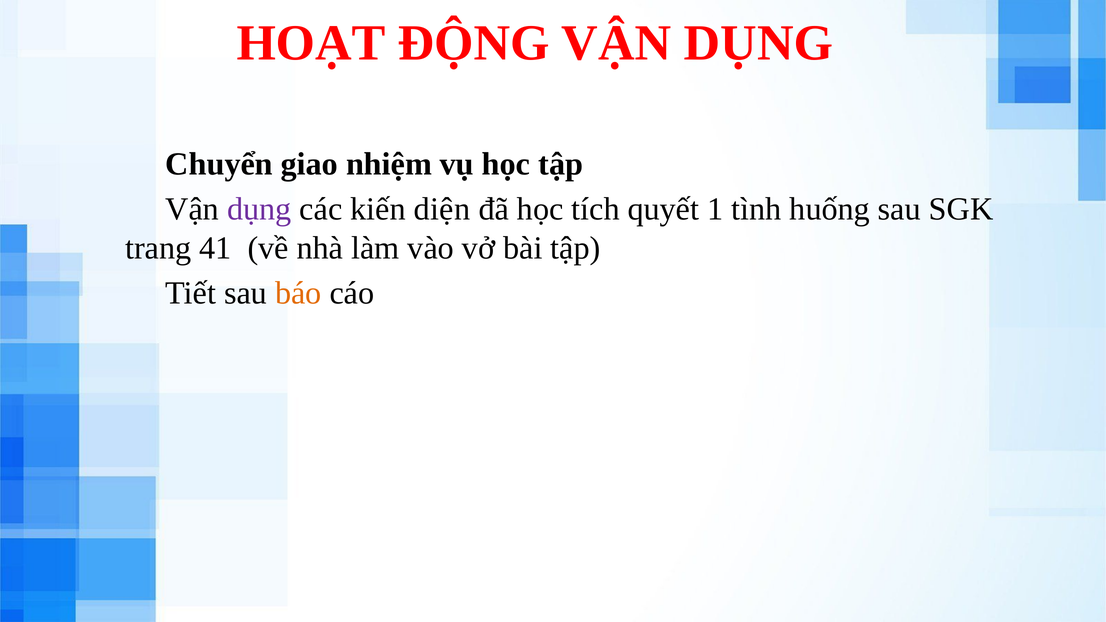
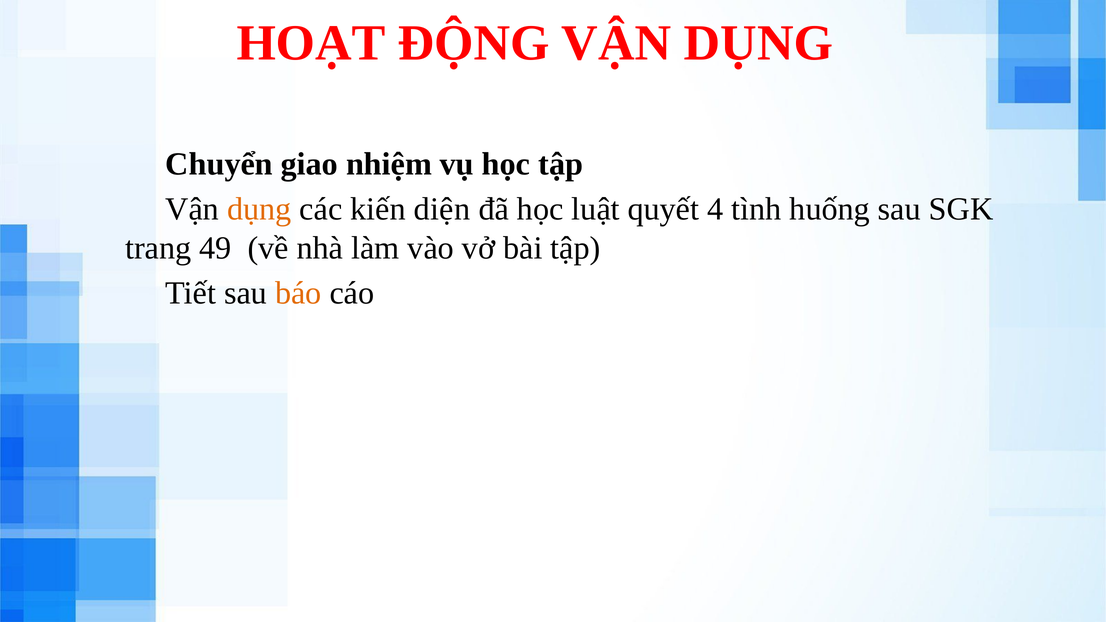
dụng colour: purple -> orange (259, 209)
tích: tích -> luật (596, 209)
1: 1 -> 4 (715, 209)
41: 41 -> 49 (215, 248)
